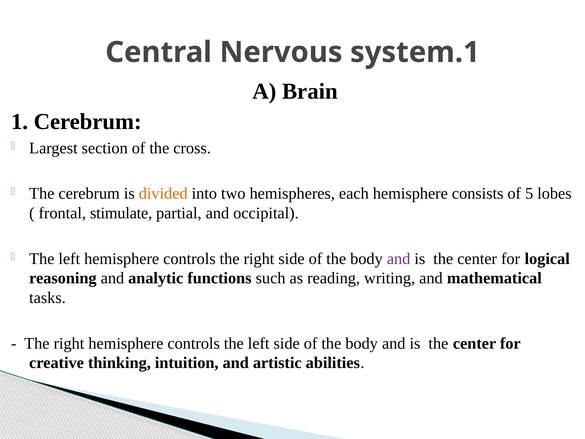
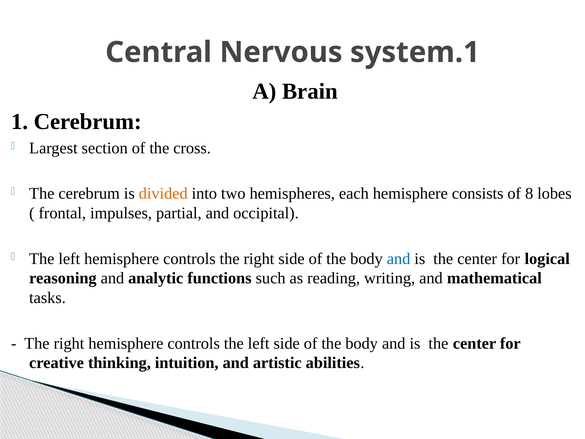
5: 5 -> 8 (529, 193)
stimulate: stimulate -> impulses (121, 213)
and colour: purple -> blue (399, 259)
